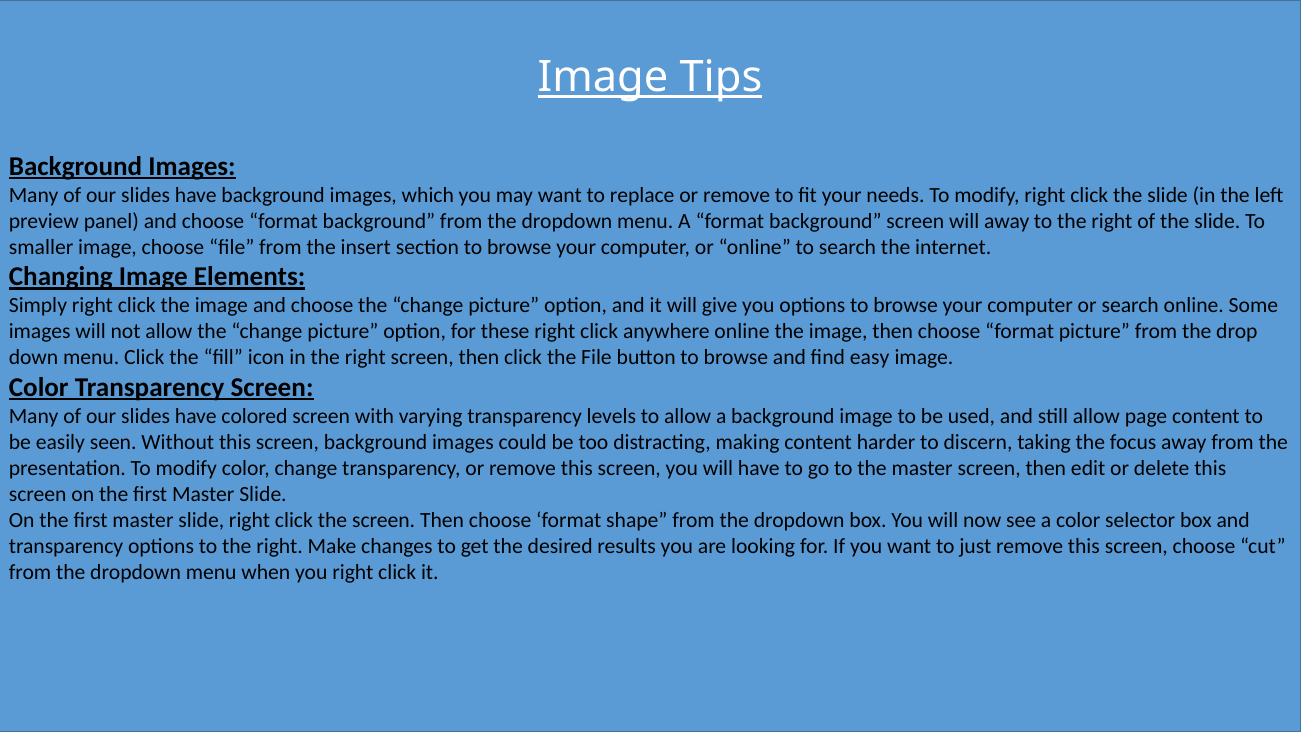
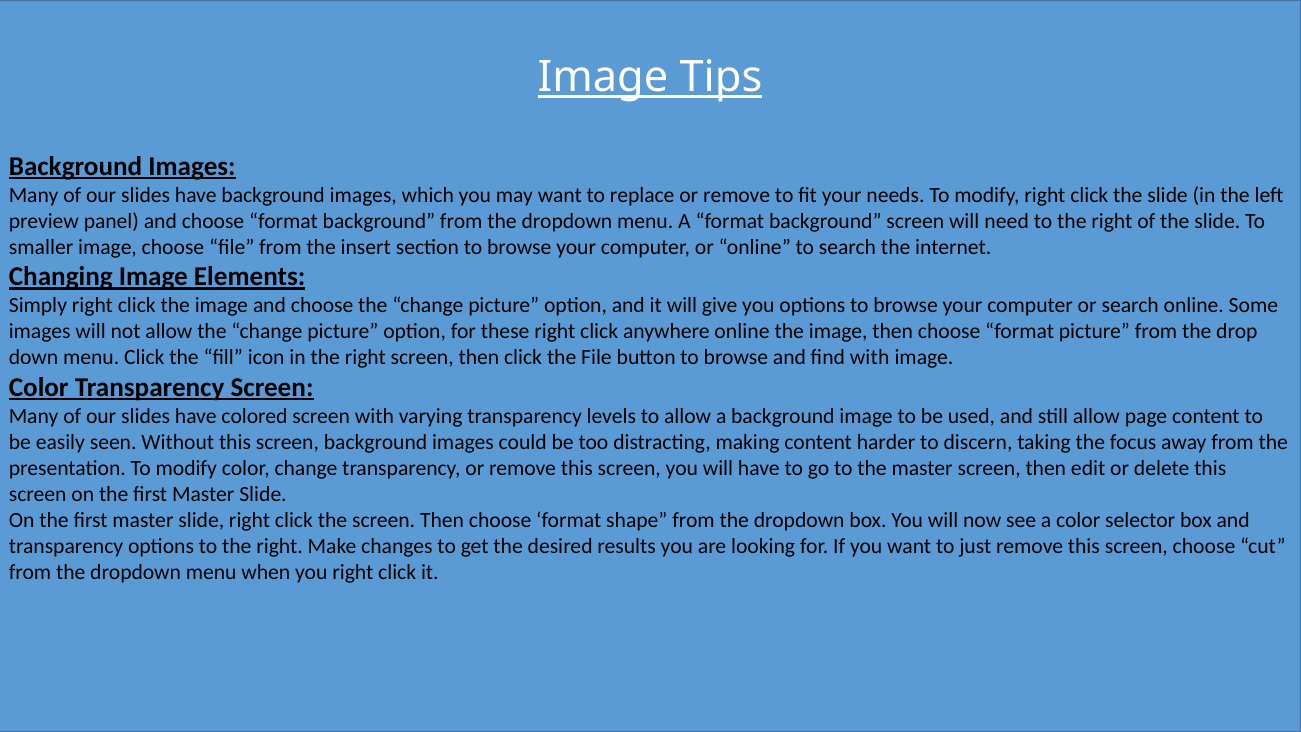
will away: away -> need (1007, 221)
find easy: easy -> with (870, 358)
